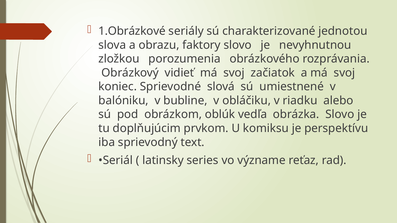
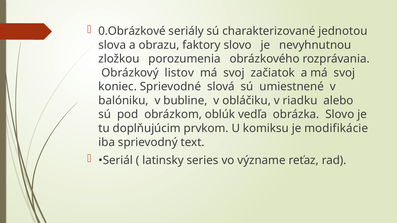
1.Obrázkové: 1.Obrázkové -> 0.Obrázkové (132, 31)
vidieť: vidieť -> listov (179, 73)
perspektívu: perspektívu -> modifikácie (336, 128)
